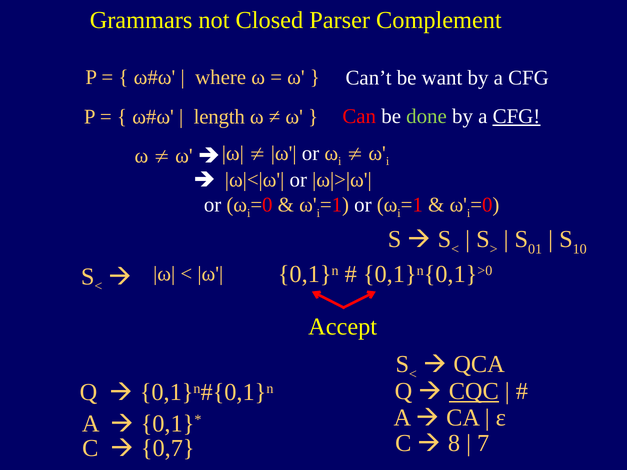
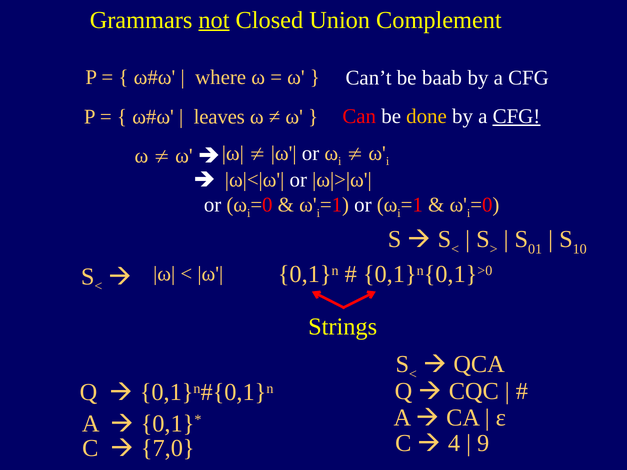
not underline: none -> present (214, 20)
Parser: Parser -> Union (340, 20)
want: want -> baab (442, 78)
length: length -> leaves (219, 117)
done colour: light green -> yellow (426, 116)
Accept: Accept -> Strings (343, 327)
CQC underline: present -> none (474, 391)
8: 8 -> 4 (454, 443)
7: 7 -> 9 (483, 443)
0,7: 0,7 -> 7,0 (168, 449)
